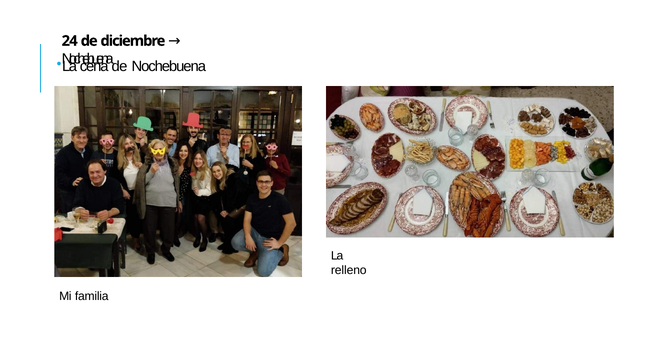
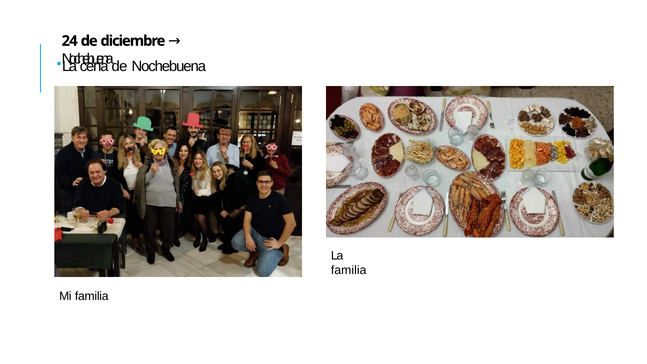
relleno: relleno -> familia (349, 270)
